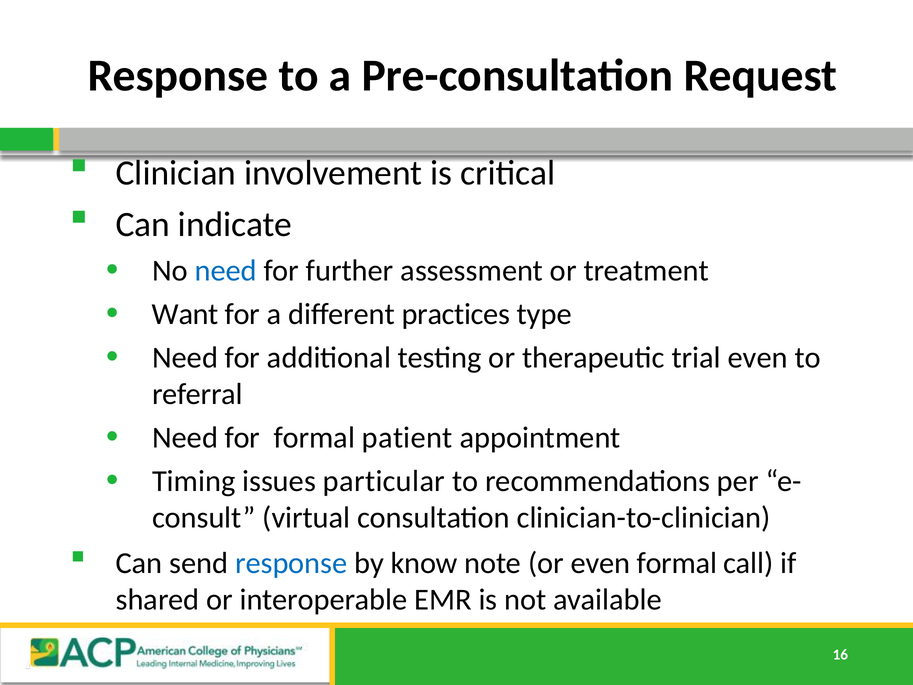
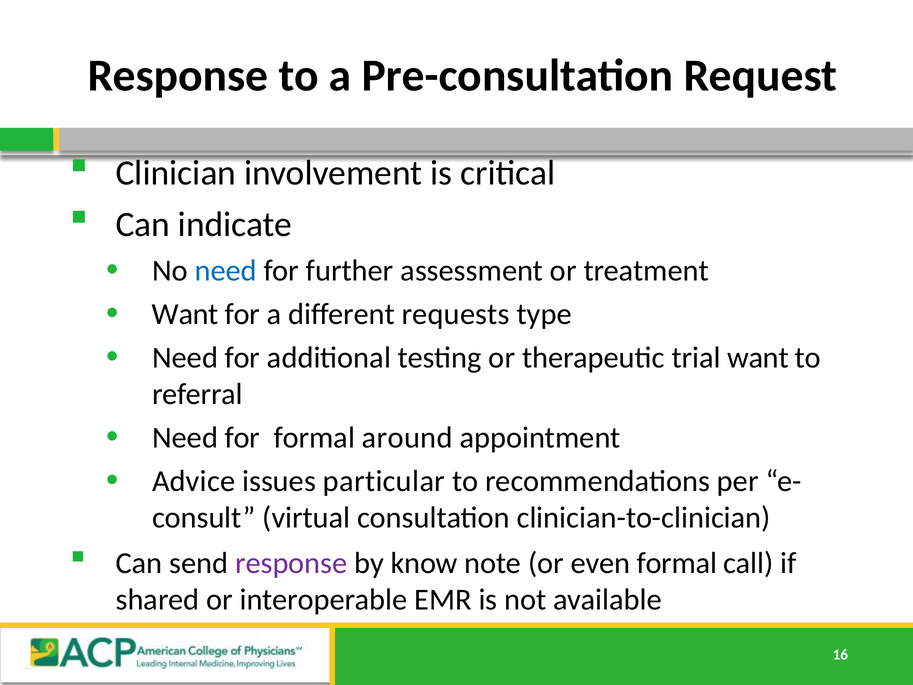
practices: practices -> requests (456, 314)
trial even: even -> want (758, 358)
patient: patient -> around (407, 438)
Timing: Timing -> Advice (194, 481)
response colour: blue -> purple (291, 563)
